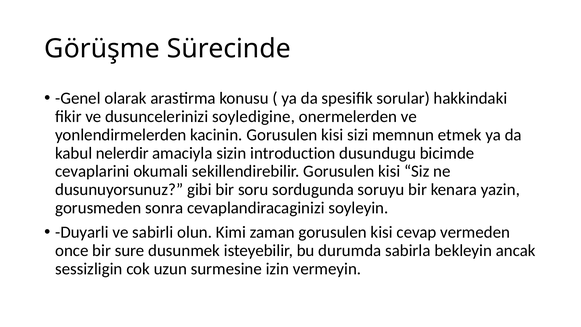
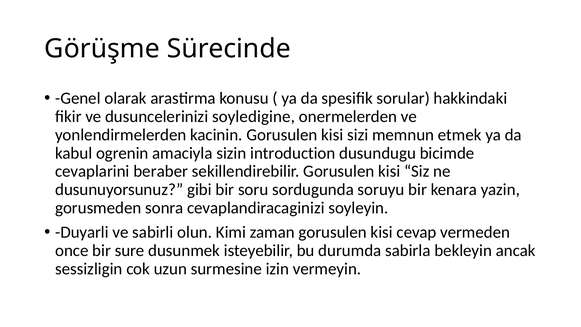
nelerdir: nelerdir -> ogrenin (122, 153)
okumali: okumali -> beraber (161, 171)
